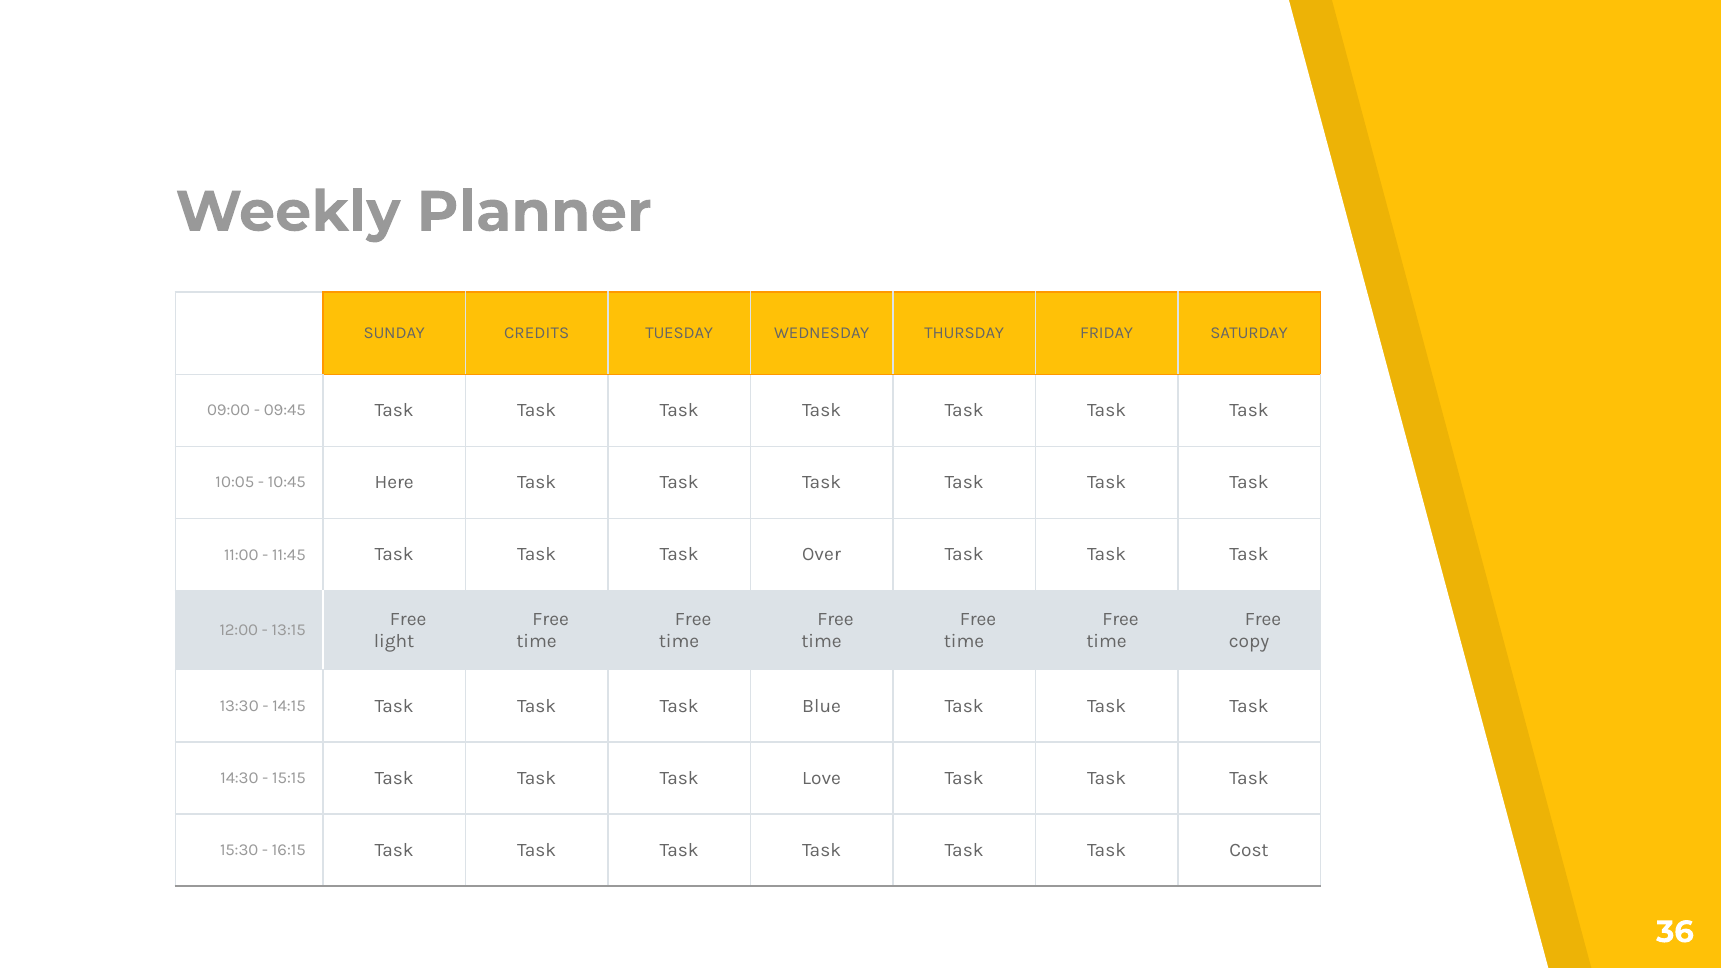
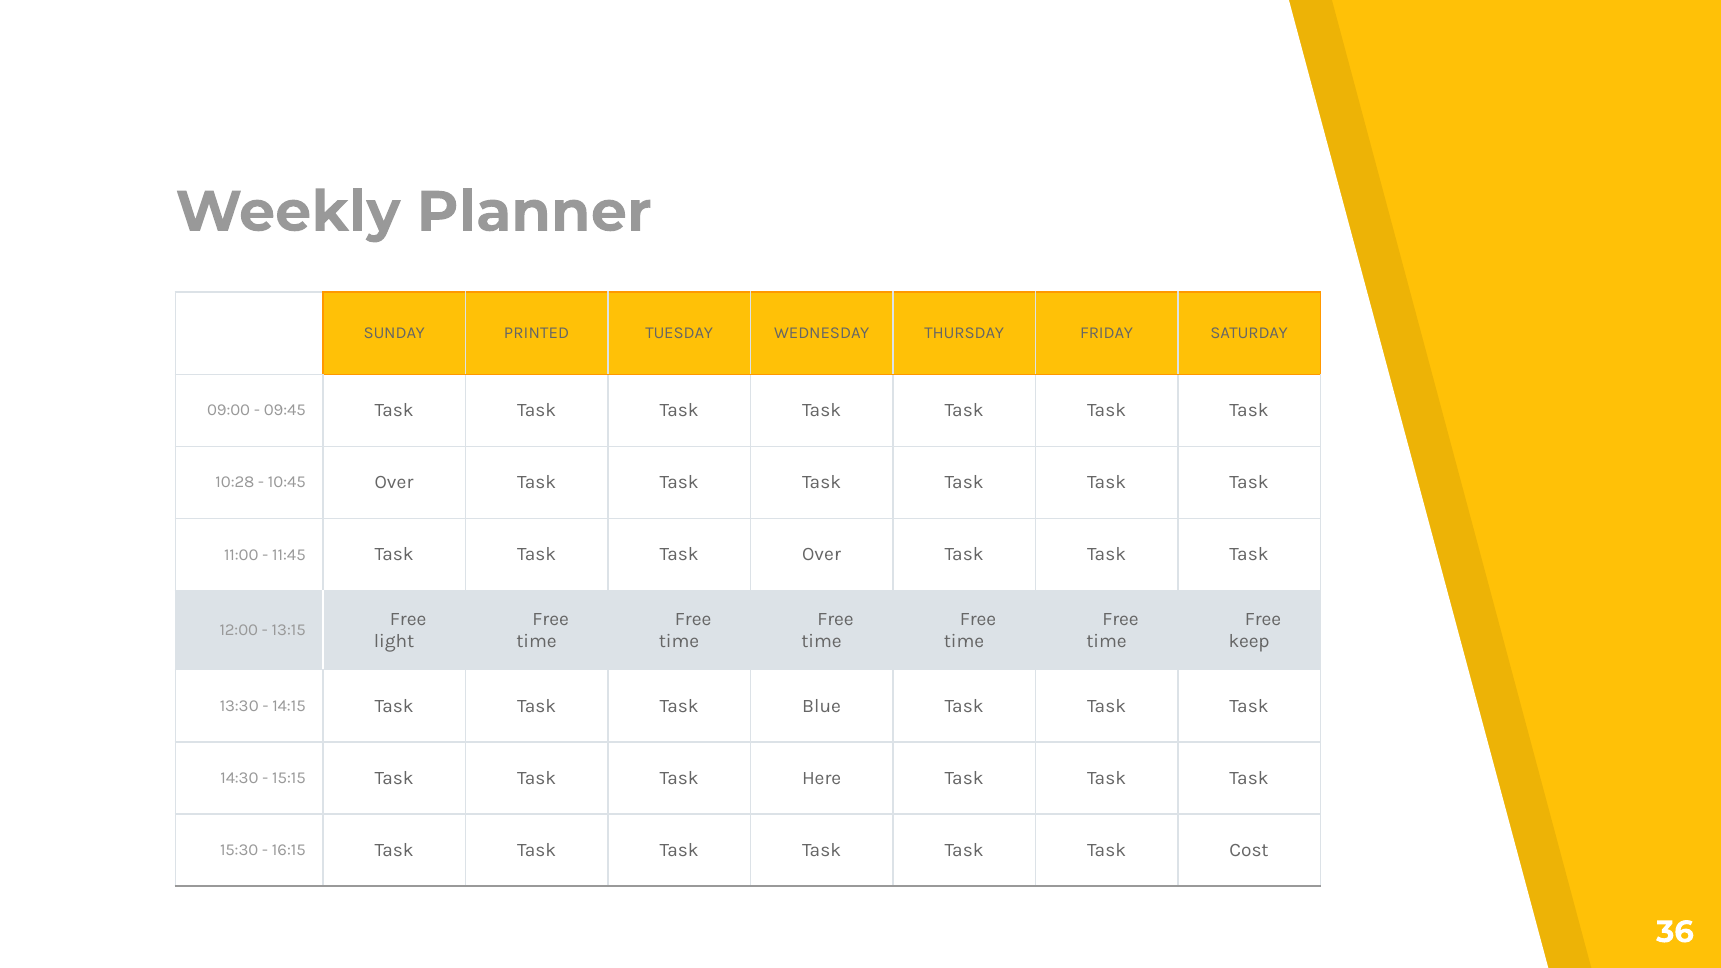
CREDITS: CREDITS -> PRINTED (537, 333)
10:05: 10:05 -> 10:28 (235, 482)
10:45 Here: Here -> Over (394, 483)
copy: copy -> keep (1249, 641)
Love: Love -> Here (822, 778)
